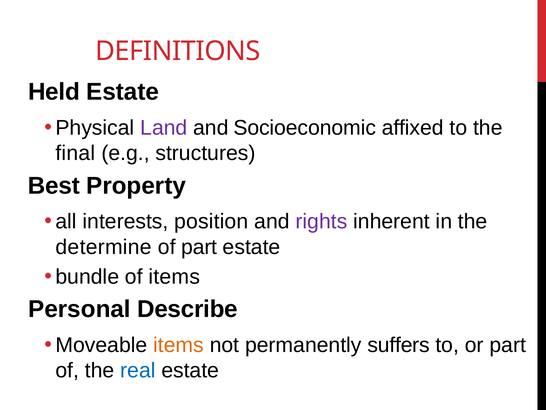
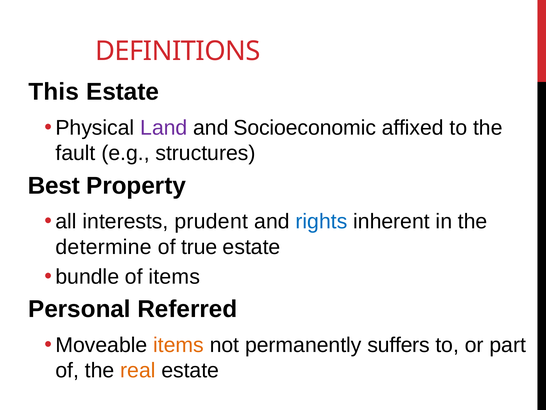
Held: Held -> This (54, 92)
final: final -> fault (76, 153)
position: position -> prudent (211, 221)
rights colour: purple -> blue (321, 221)
of part: part -> true (199, 247)
Describe: Describe -> Referred (187, 309)
real colour: blue -> orange (138, 370)
